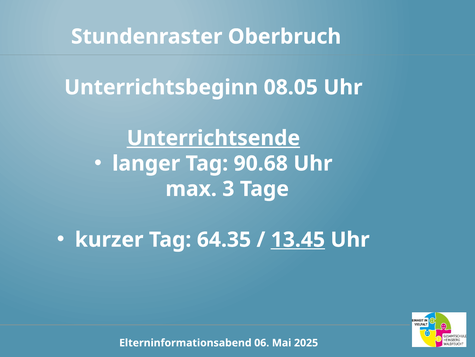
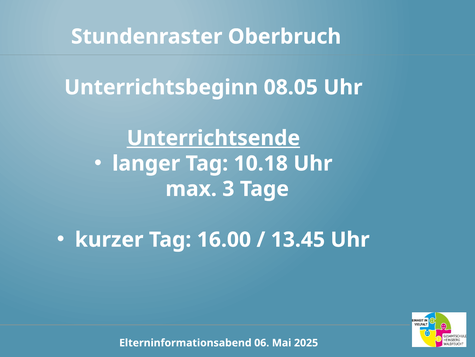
90.68: 90.68 -> 10.18 (261, 163)
64.35: 64.35 -> 16.00 (224, 239)
13.45 underline: present -> none (298, 239)
